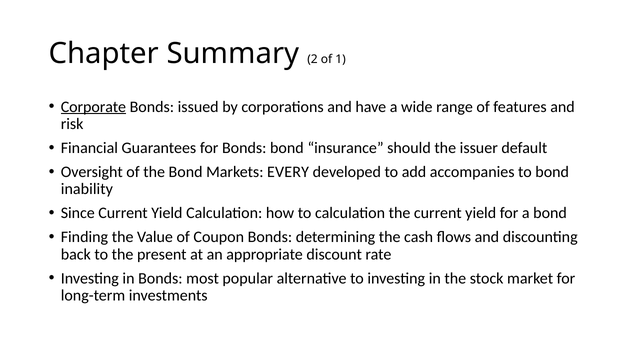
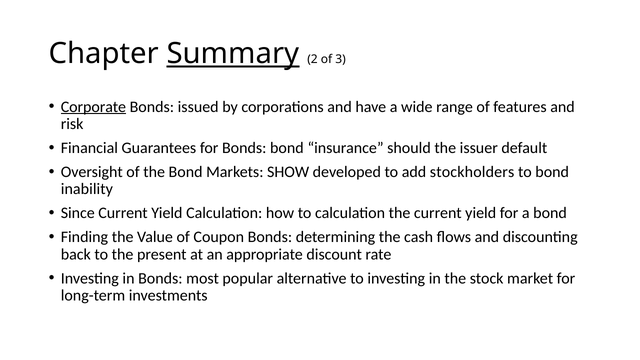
Summary underline: none -> present (233, 54)
1: 1 -> 3 (341, 59)
EVERY: EVERY -> SHOW (288, 172)
accompanies: accompanies -> stockholders (472, 172)
